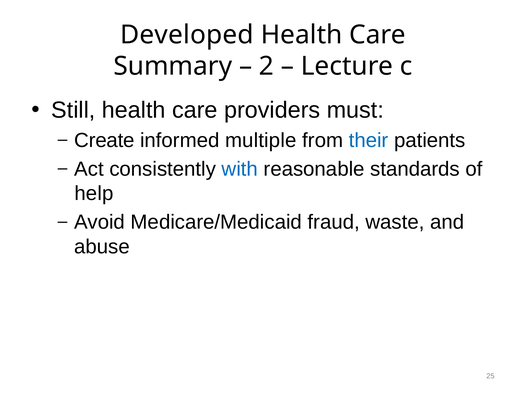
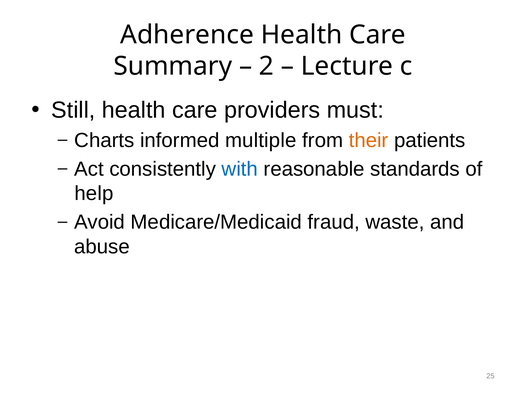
Developed: Developed -> Adherence (187, 35)
Create: Create -> Charts (104, 141)
their colour: blue -> orange (369, 141)
